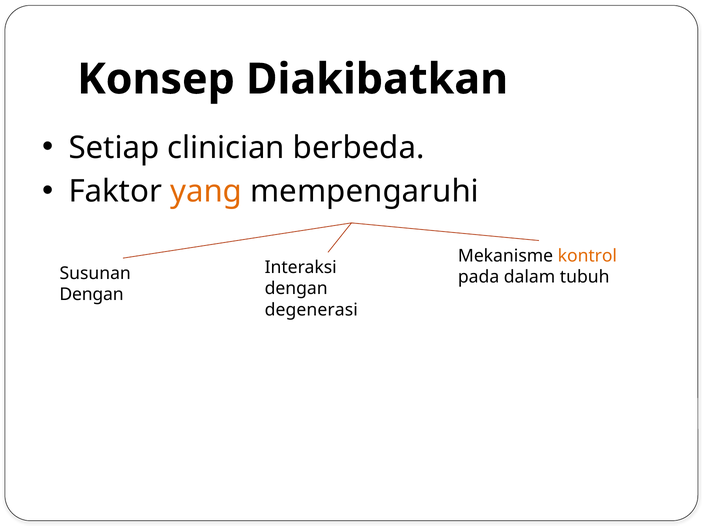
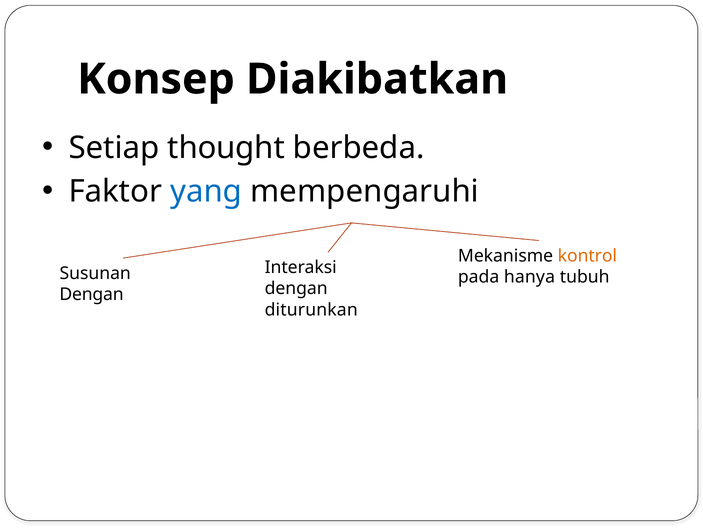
clinician: clinician -> thought (226, 147)
yang colour: orange -> blue (206, 191)
dalam: dalam -> hanya (529, 276)
degenerasi: degenerasi -> diturunkan (311, 309)
